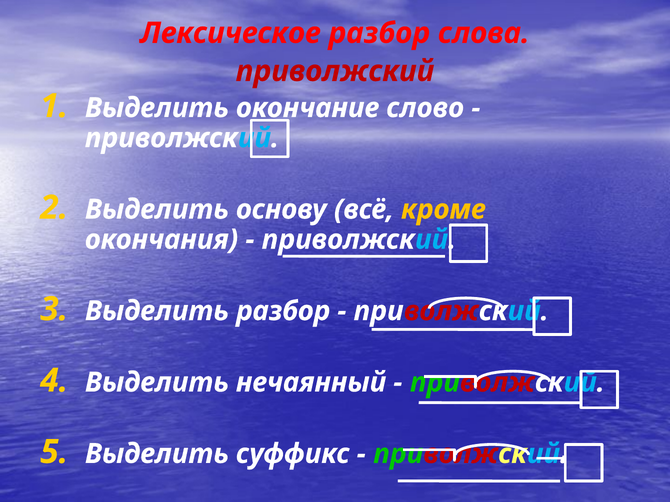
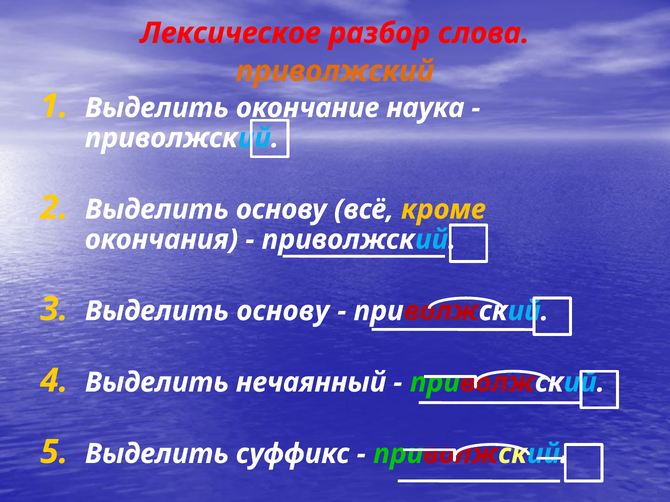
приволжский colour: red -> orange (335, 71)
слово: слово -> наука (425, 108)
разбор: разбор -> основу (283, 311)
